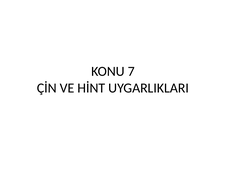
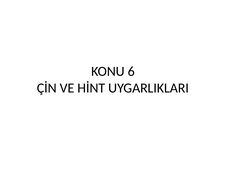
7: 7 -> 6 (131, 71)
